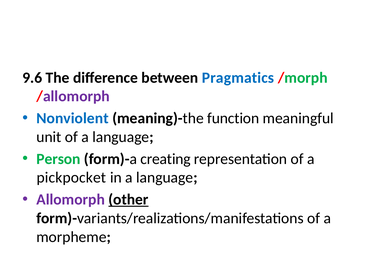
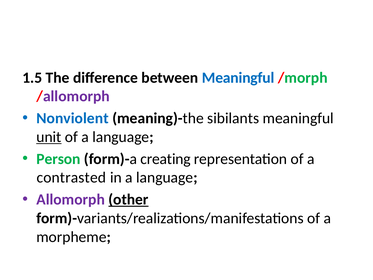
9.6: 9.6 -> 1.5 (32, 78)
between Pragmatics: Pragmatics -> Meaningful (238, 78)
function: function -> sibilants (233, 118)
unit underline: none -> present (49, 137)
pickpocket: pickpocket -> contrasted (71, 177)
